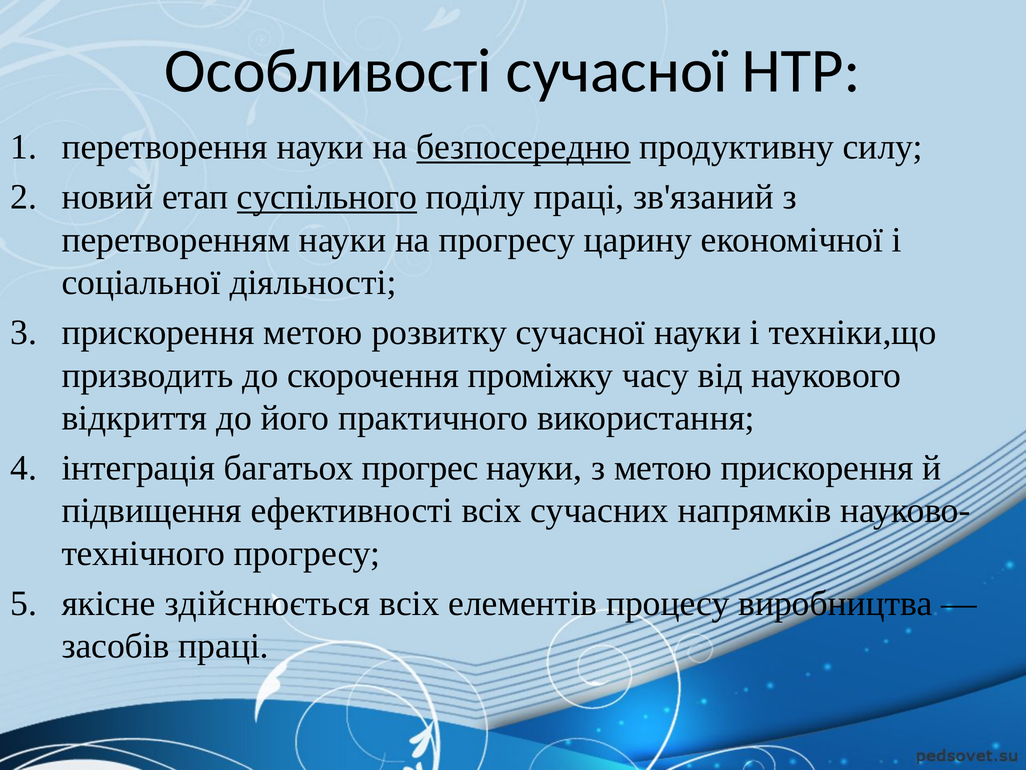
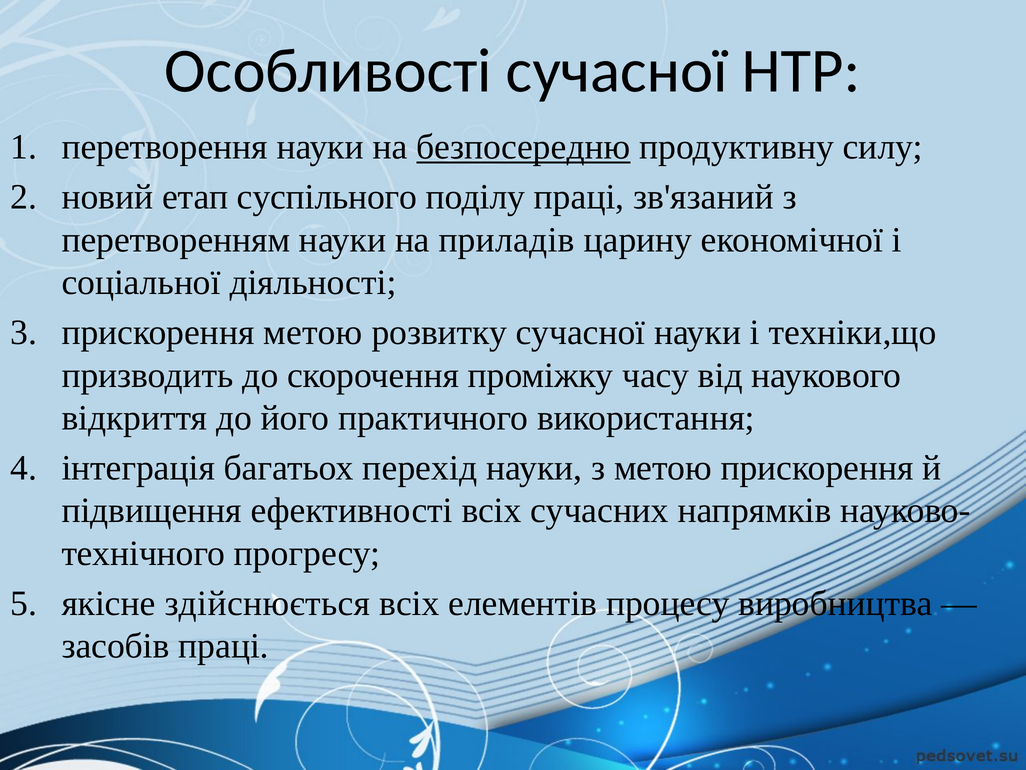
суспільного underline: present -> none (327, 197)
на прогресу: прогресу -> приладів (507, 240)
прогрес: прогрес -> перехід (420, 468)
